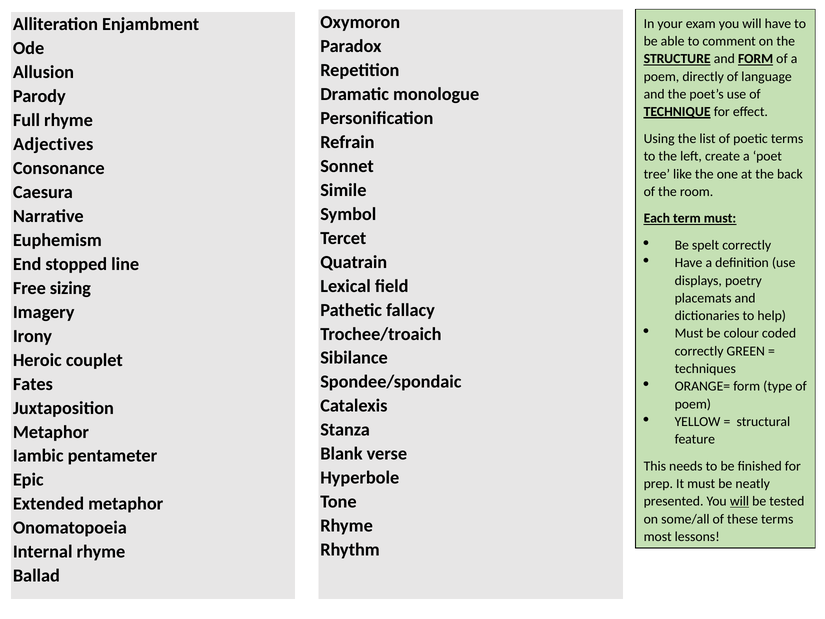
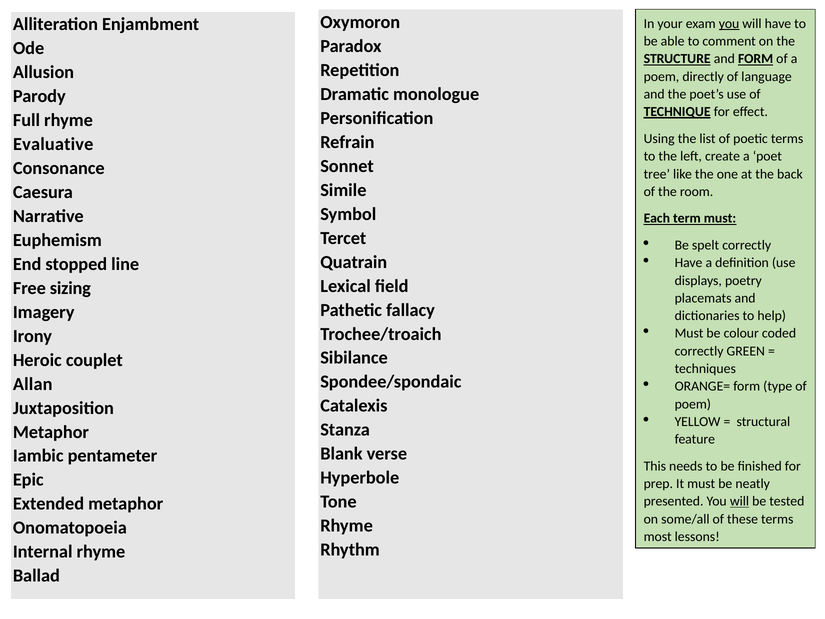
you underline: none -> present (729, 24)
Adjectives: Adjectives -> Evaluative (53, 144)
Fates: Fates -> Allan (33, 384)
